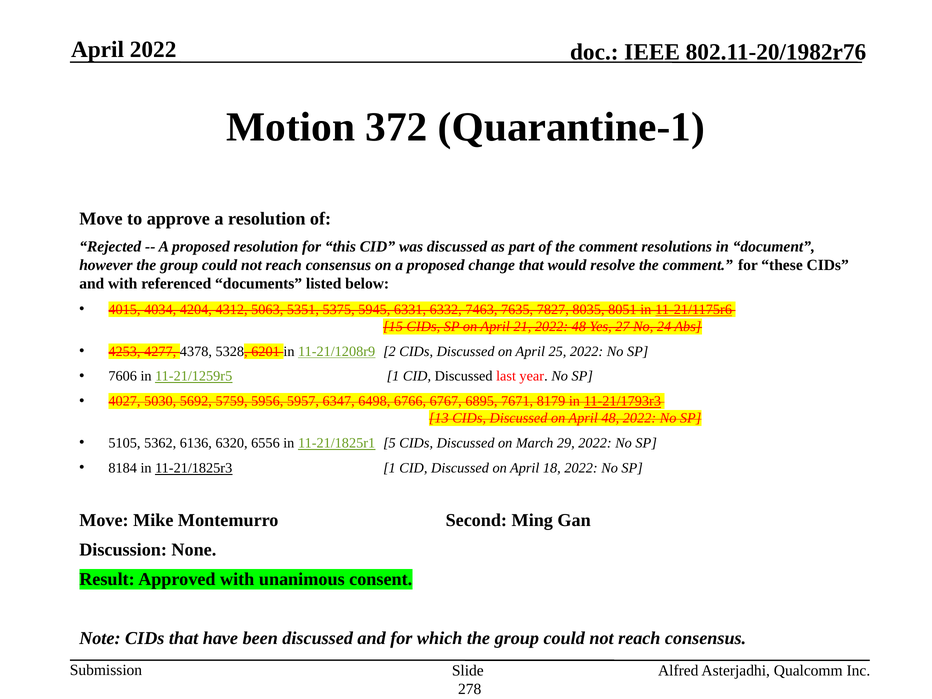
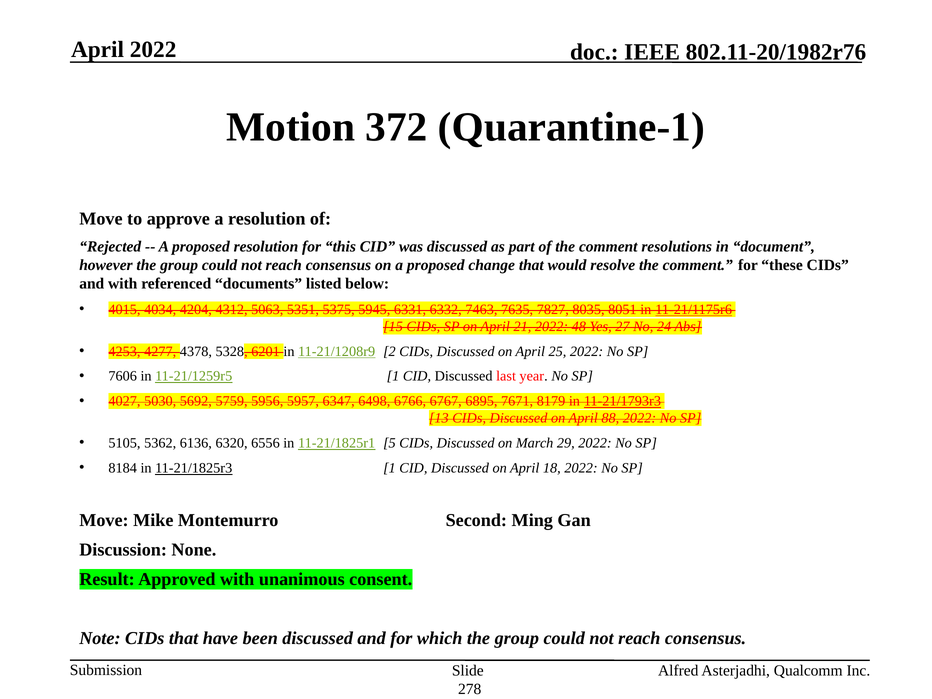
April 48: 48 -> 88 (610, 418)
